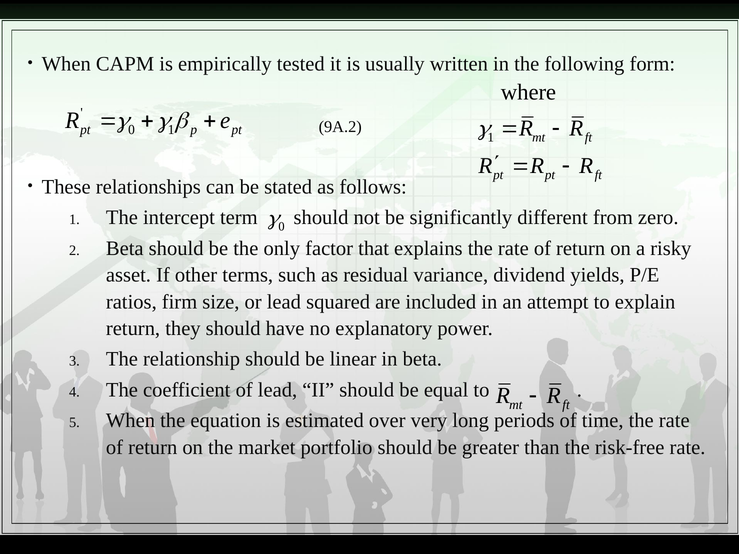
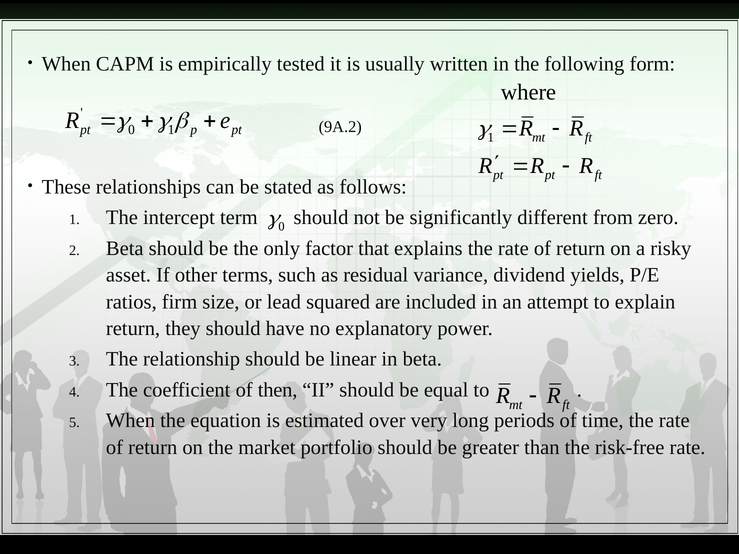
of lead: lead -> then (278, 390)
